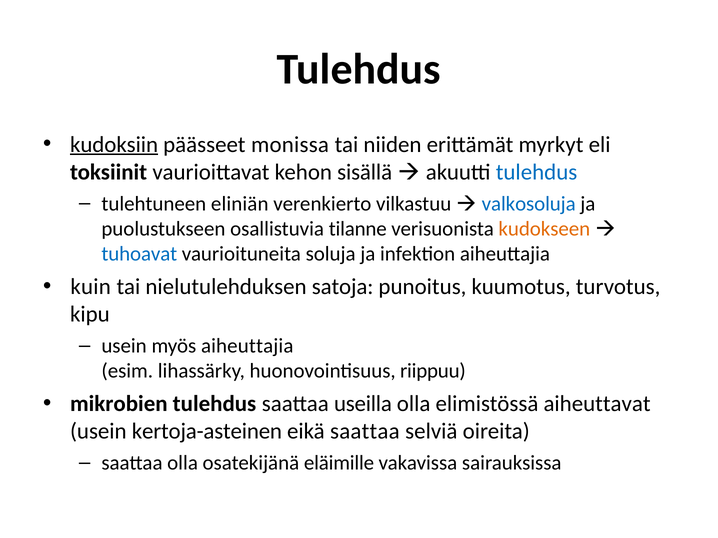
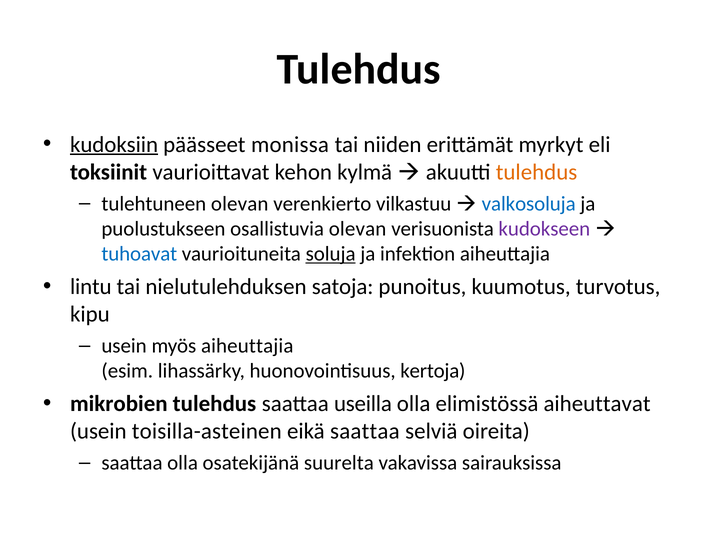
sisällä: sisällä -> kylmä (365, 172)
tulehdus colour: blue -> orange (537, 172)
tulehtuneen eliniän: eliniän -> olevan (240, 204)
osallistuvia tilanne: tilanne -> olevan (358, 229)
kudokseen colour: orange -> purple (544, 229)
soluja underline: none -> present (331, 254)
kuin: kuin -> lintu (91, 287)
riippuu: riippuu -> kertoja (433, 371)
kertoja-asteinen: kertoja-asteinen -> toisilla-asteinen (207, 432)
eläimille: eläimille -> suurelta (339, 464)
